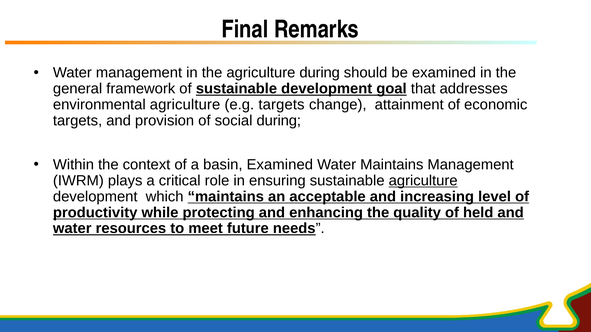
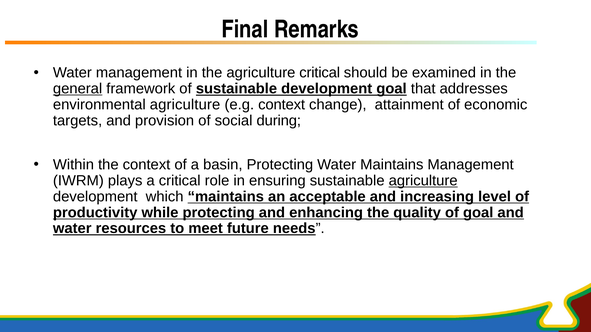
agriculture during: during -> critical (320, 73)
general underline: none -> present (78, 89)
e.g targets: targets -> context (282, 105)
basin Examined: Examined -> Protecting (280, 165)
of held: held -> goal (478, 213)
